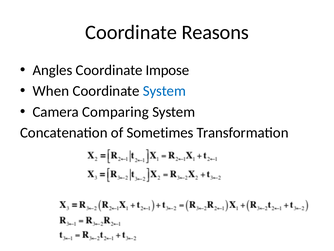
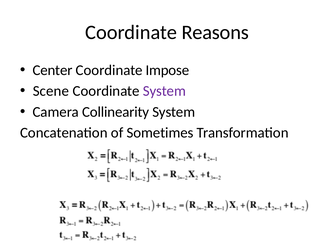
Angles: Angles -> Center (53, 70)
When: When -> Scene (51, 91)
System colour: blue -> purple (164, 91)
Comparing: Comparing -> Collinearity (116, 112)
